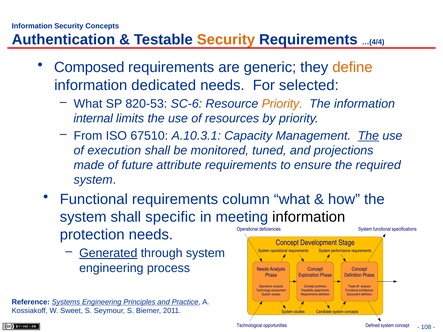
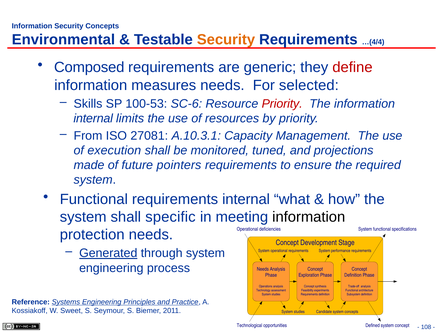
Authentication: Authentication -> Environmental (63, 40)
define colour: orange -> red (352, 67)
dedicated: dedicated -> measures (164, 85)
What: What -> Skills (88, 104)
820-53: 820-53 -> 100-53 (146, 104)
Priority colour: orange -> red (282, 104)
67510: 67510 -> 27081 (149, 136)
The underline: present -> none (368, 136)
attribute: attribute -> pointers (179, 165)
requirements column: column -> internal (246, 199)
